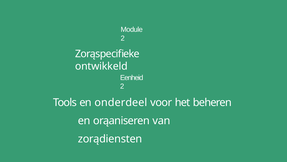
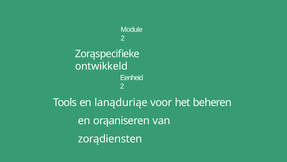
onderdeel: onderdeel -> lanąduriąe (121, 102)
